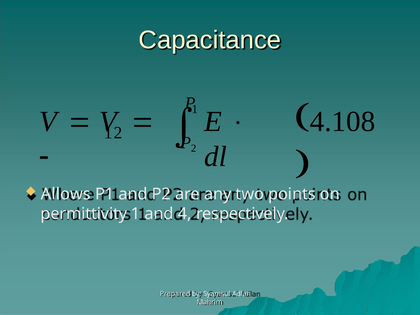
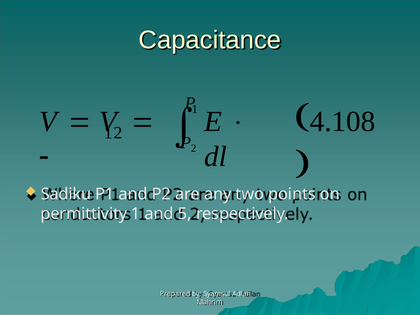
Allows: Allows -> Sadiku (66, 194)
4: 4 -> 5 (185, 214)
